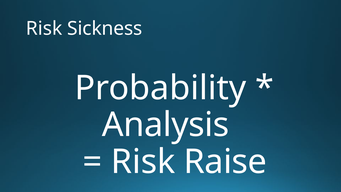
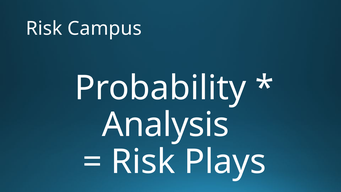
Sickness: Sickness -> Campus (105, 29)
Raise: Raise -> Plays (225, 162)
